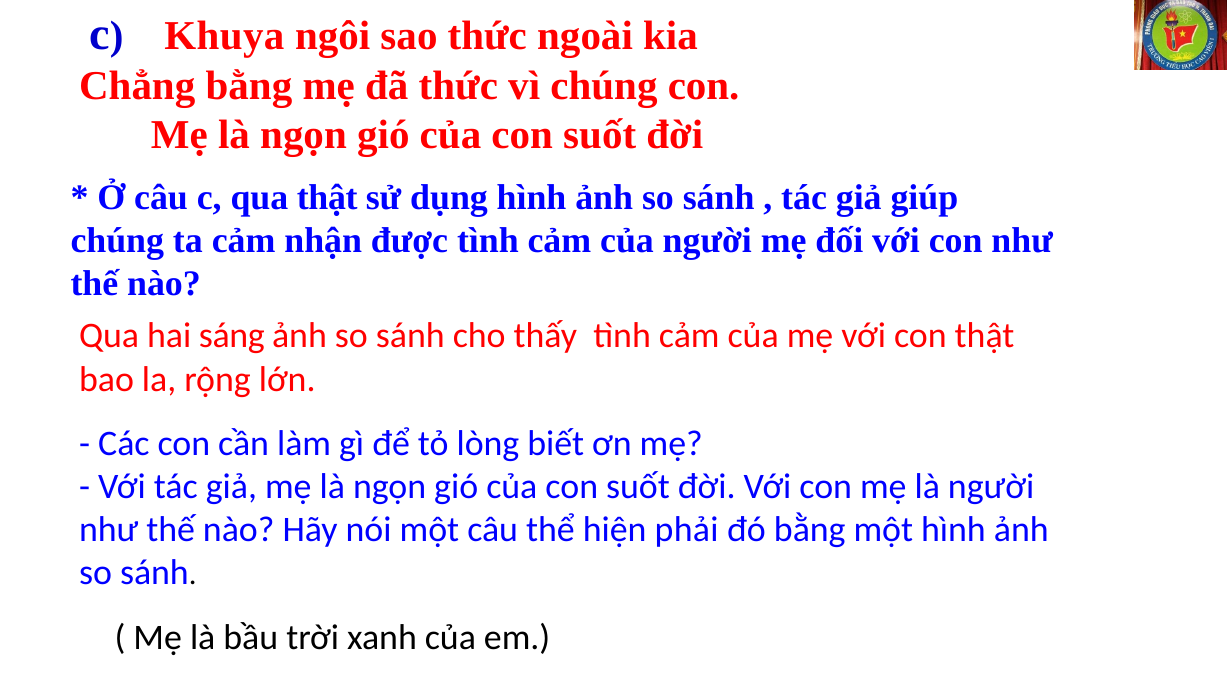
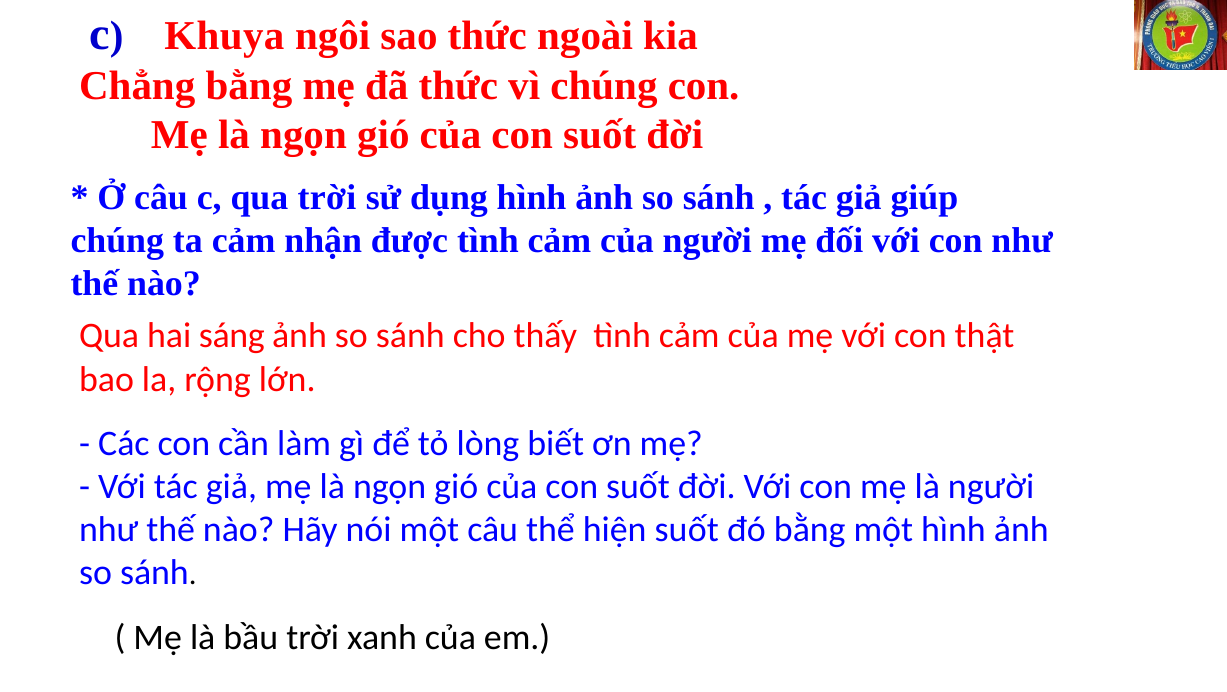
qua thật: thật -> trời (327, 198)
hiện phải: phải -> suốt (687, 530)
